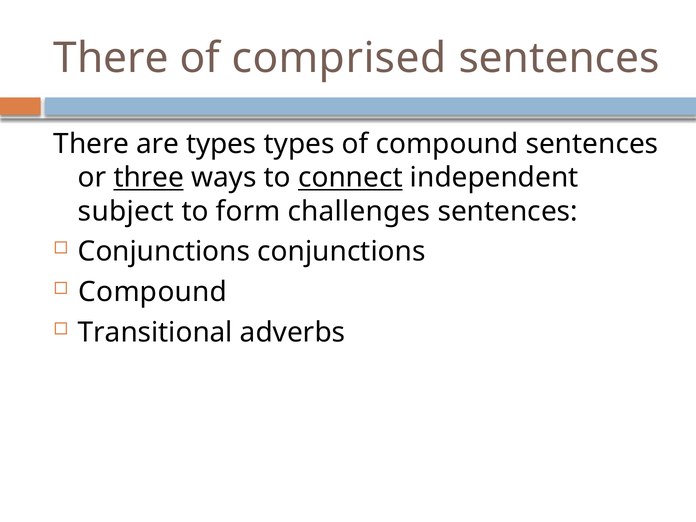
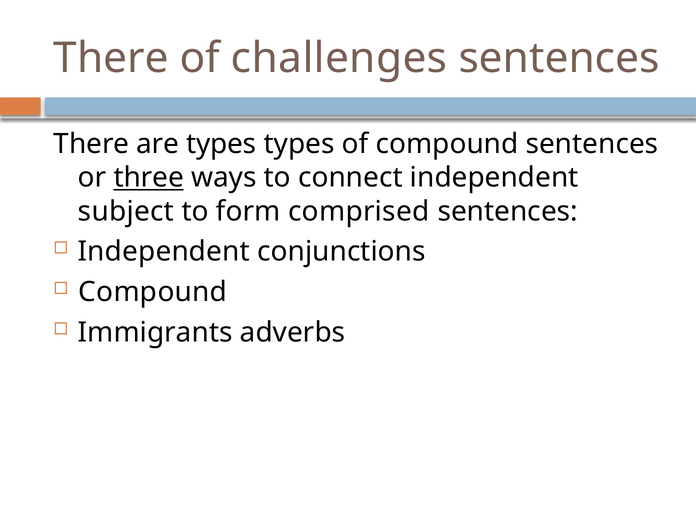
comprised: comprised -> challenges (339, 58)
connect underline: present -> none (350, 178)
challenges: challenges -> comprised (359, 211)
Conjunctions: Conjunctions -> Independent (164, 252)
Transitional: Transitional -> Immigrants (155, 333)
